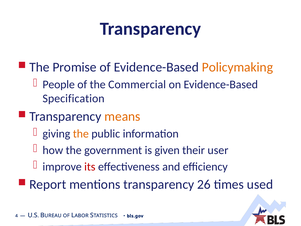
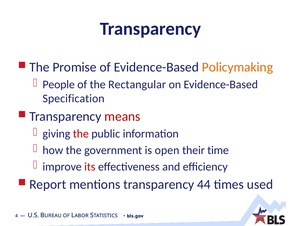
Commercial: Commercial -> Rectangular (137, 84)
means colour: orange -> red (122, 116)
the colour: orange -> red (81, 134)
given: given -> open (167, 150)
user: user -> time (218, 150)
26: 26 -> 44 (204, 184)
